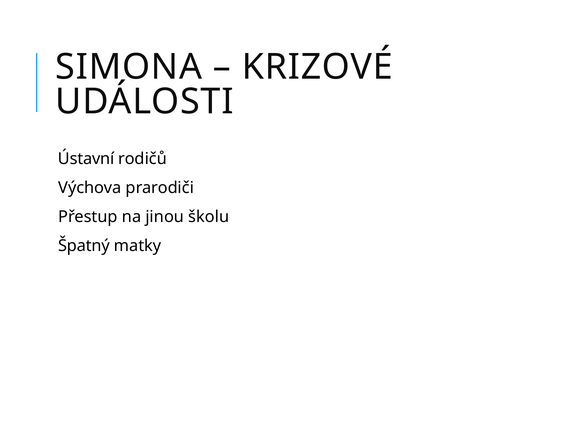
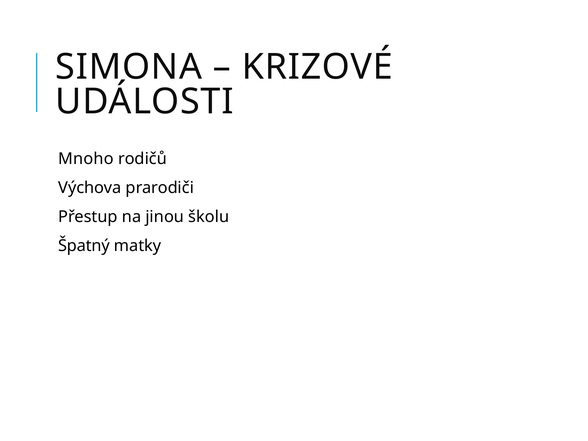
Ústavní: Ústavní -> Mnoho (86, 159)
